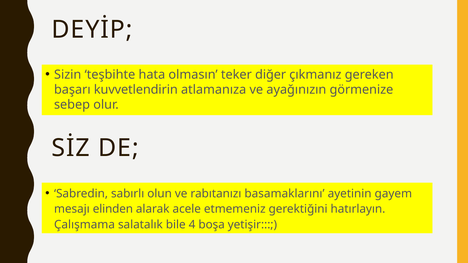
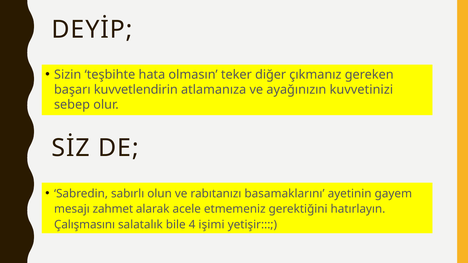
görmenize: görmenize -> kuvvetinizi (361, 90)
elinden: elinden -> zahmet (113, 209)
Çalışmama: Çalışmama -> Çalışmasını (85, 225)
boşa: boşa -> işimi (212, 225)
